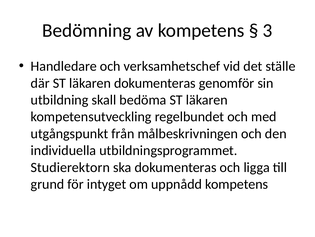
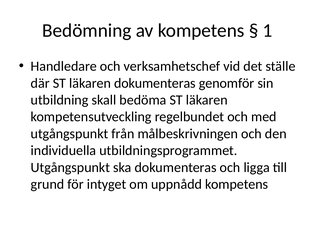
3: 3 -> 1 (268, 30)
Studierektorn: Studierektorn -> Utgångspunkt (70, 167)
